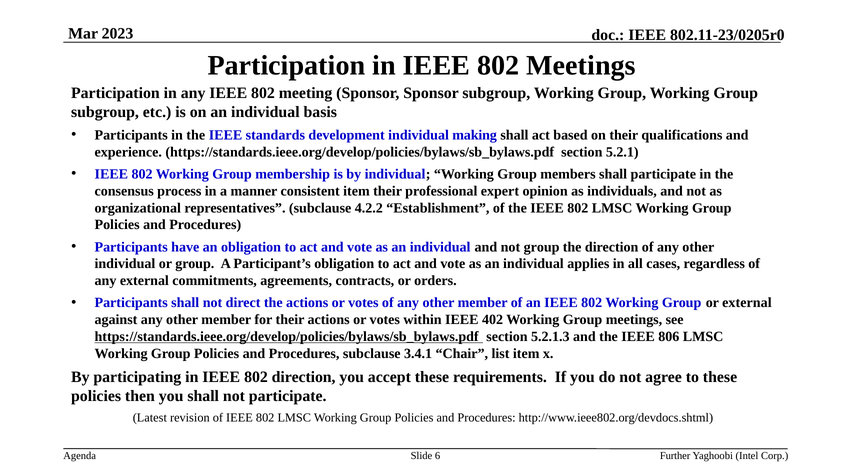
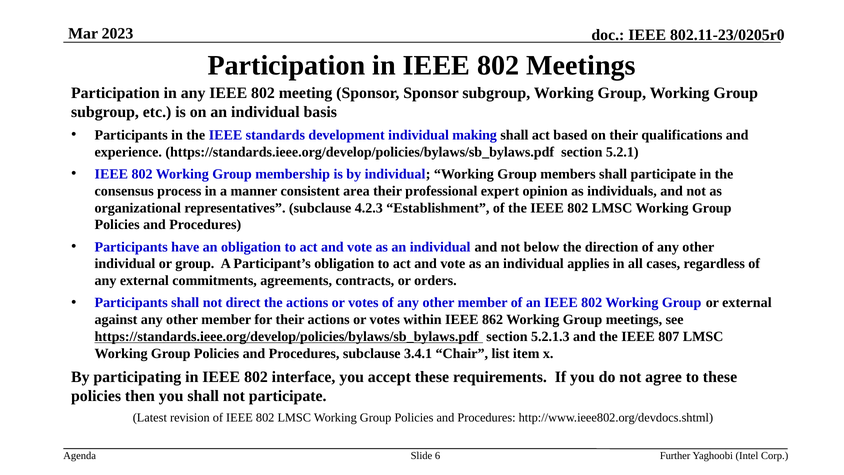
consistent item: item -> area (356, 191)
4.2.2: 4.2.2 -> 4.2.3 (369, 208)
not group: group -> below (542, 247)
402: 402 -> 862 (493, 320)
806: 806 -> 807 (669, 336)
802 direction: direction -> interface (304, 377)
